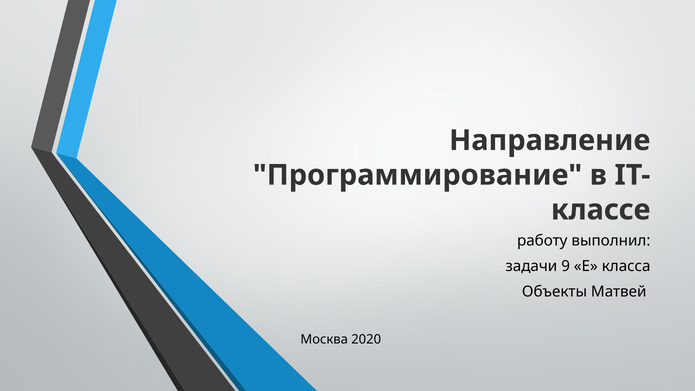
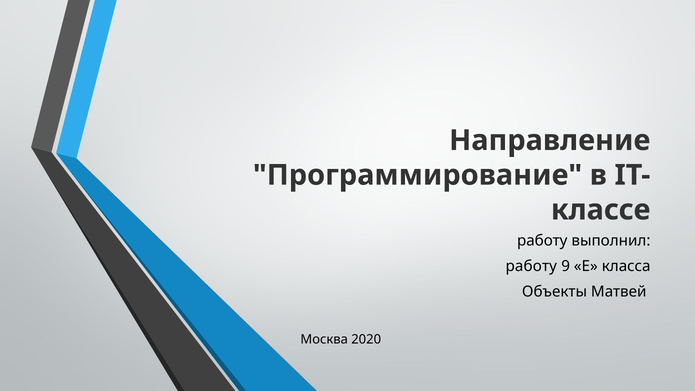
задачи: задачи -> работу (531, 266)
